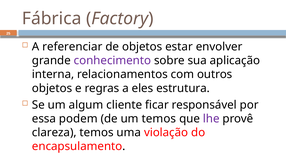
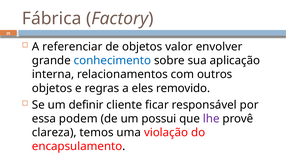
estar: estar -> valor (179, 47)
conhecimento colour: purple -> blue (112, 60)
estrutura: estrutura -> removido (183, 88)
algum: algum -> definir (86, 105)
um temos: temos -> possui (159, 119)
